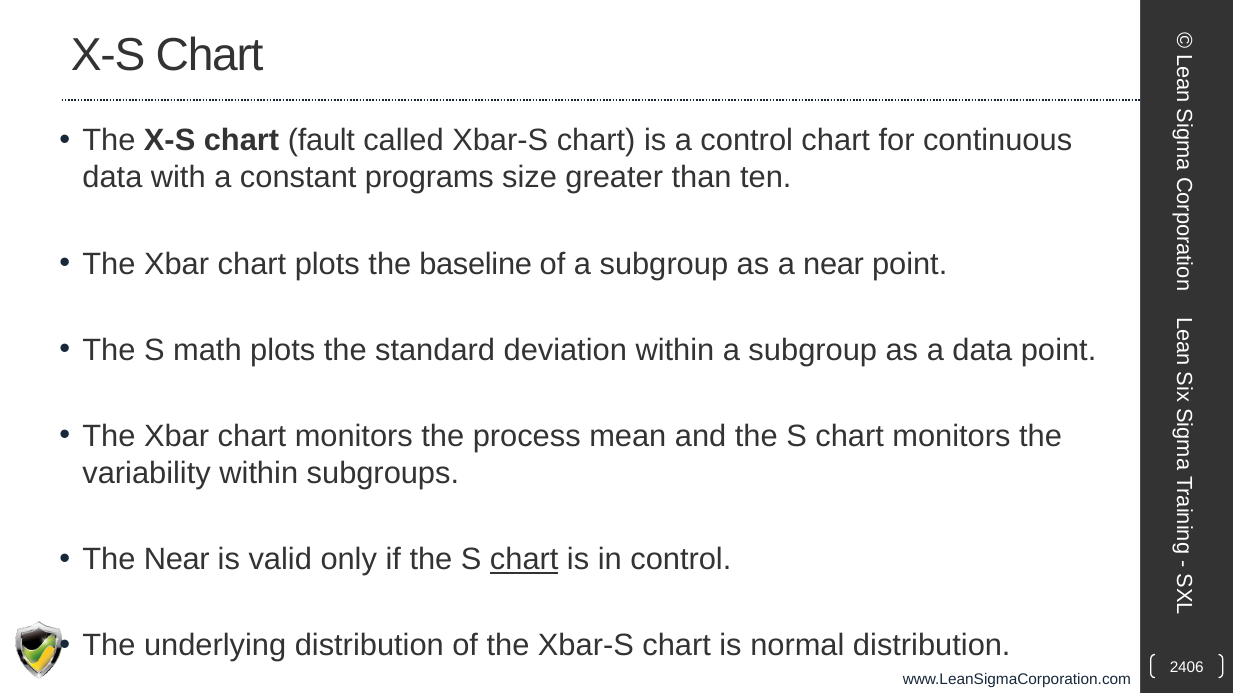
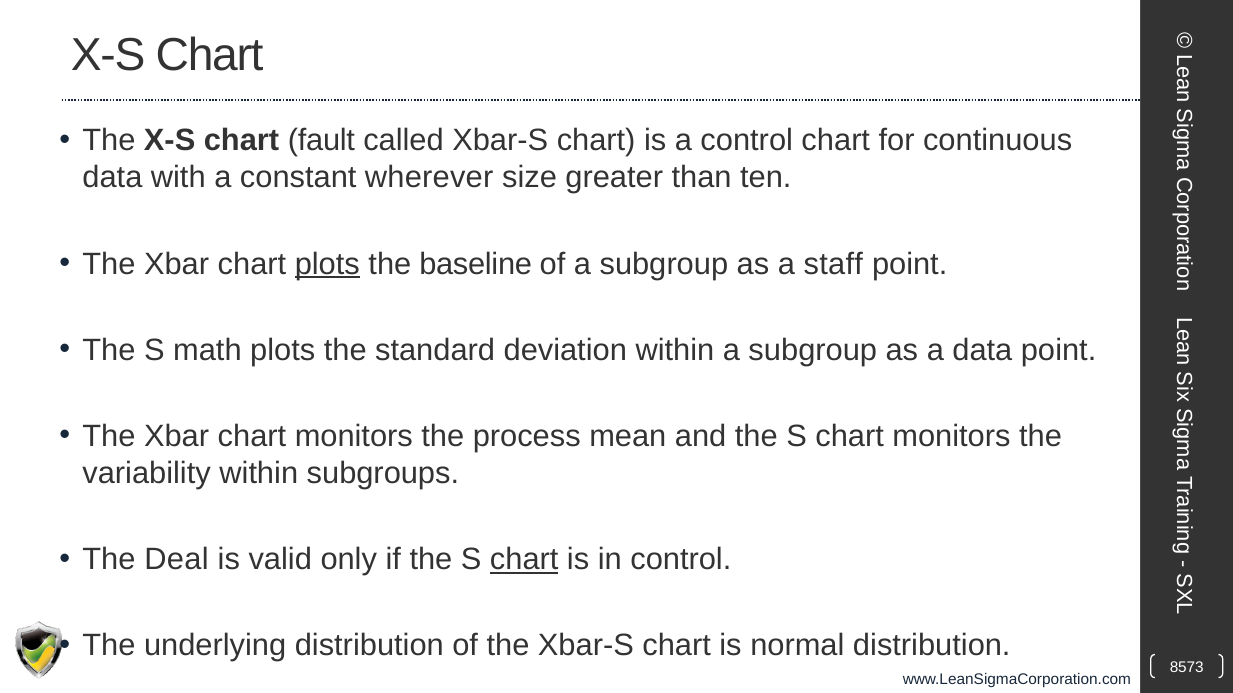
programs: programs -> wherever (429, 178)
plots underline: none -> present (327, 264)
a near: near -> staff (833, 264)
The Near: Near -> Deal (176, 560)
2406: 2406 -> 8573 (1187, 668)
